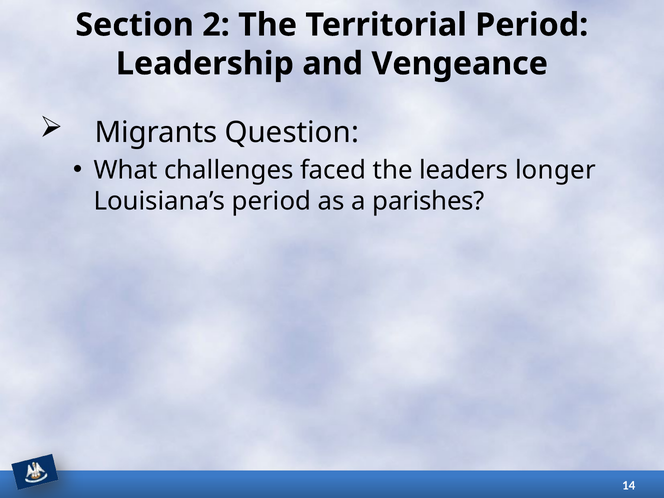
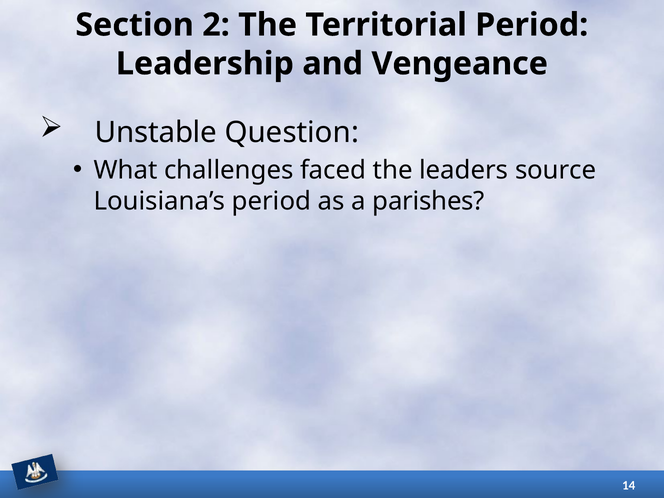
Migrants: Migrants -> Unstable (156, 132)
longer: longer -> source (556, 170)
